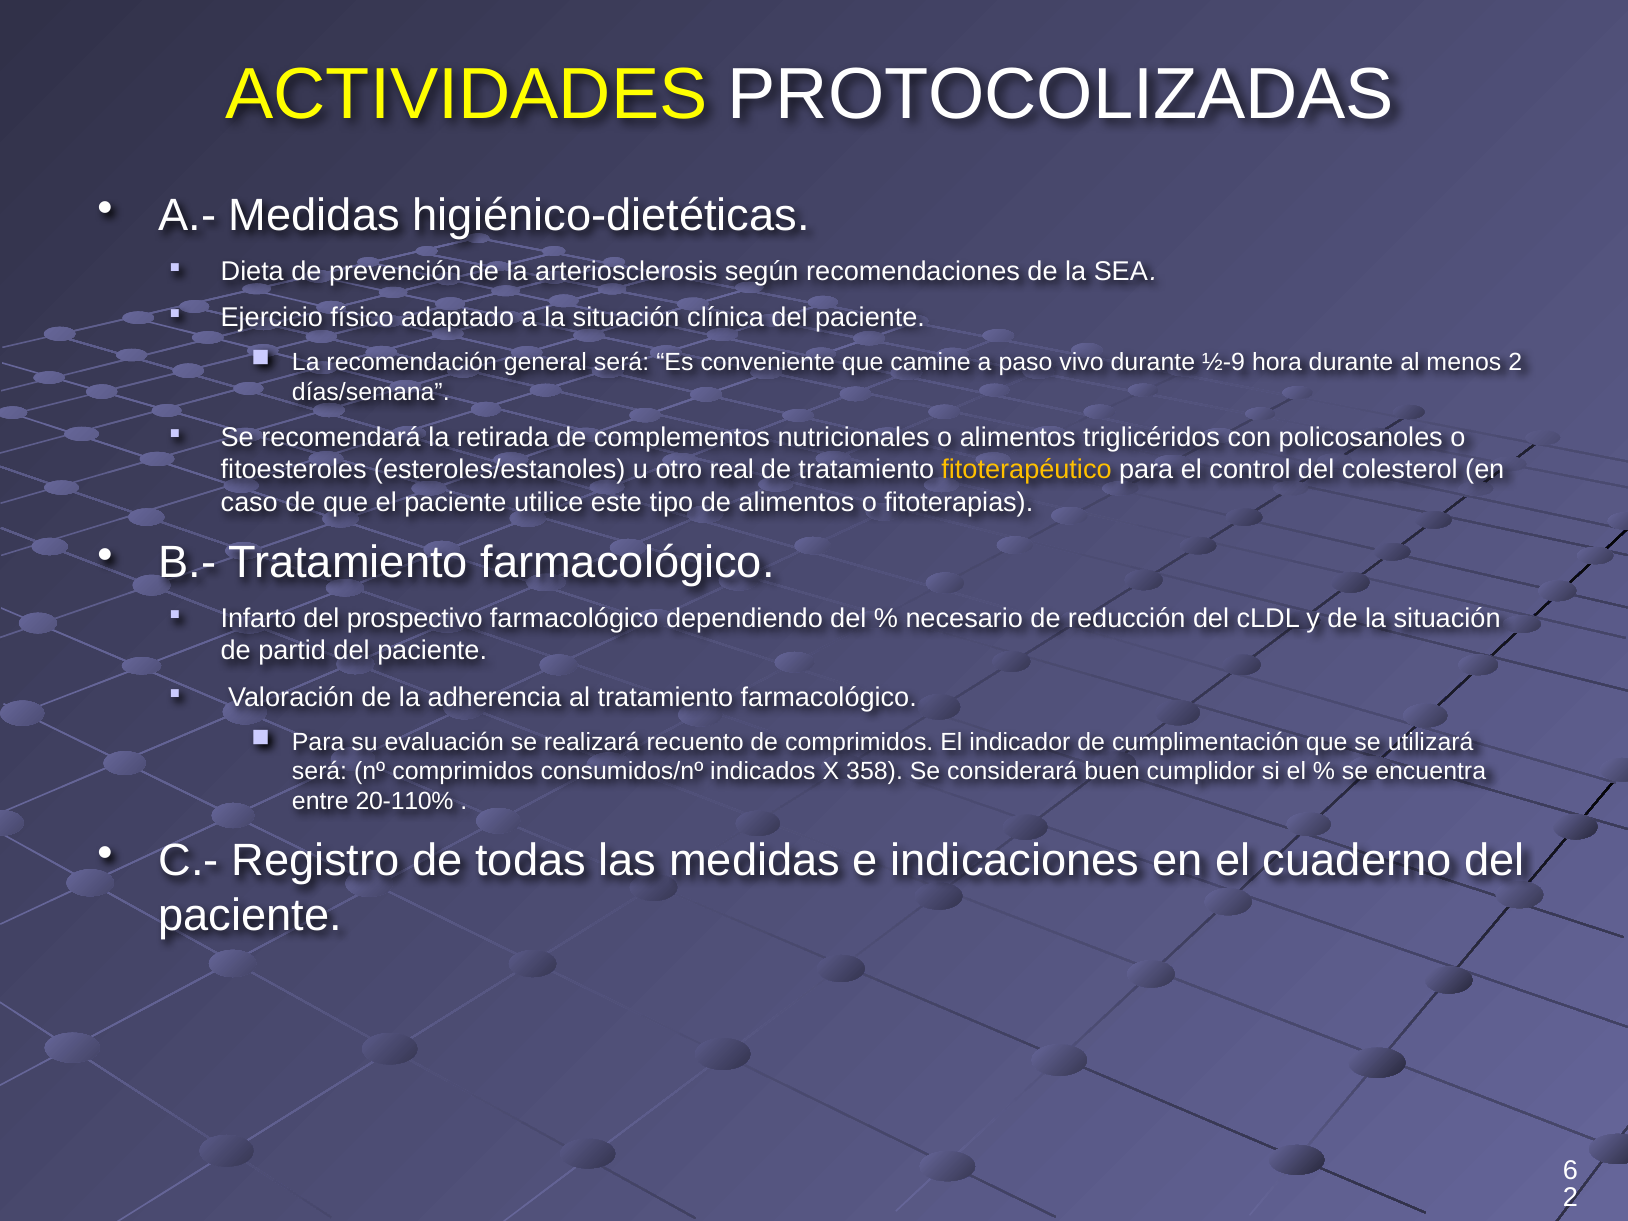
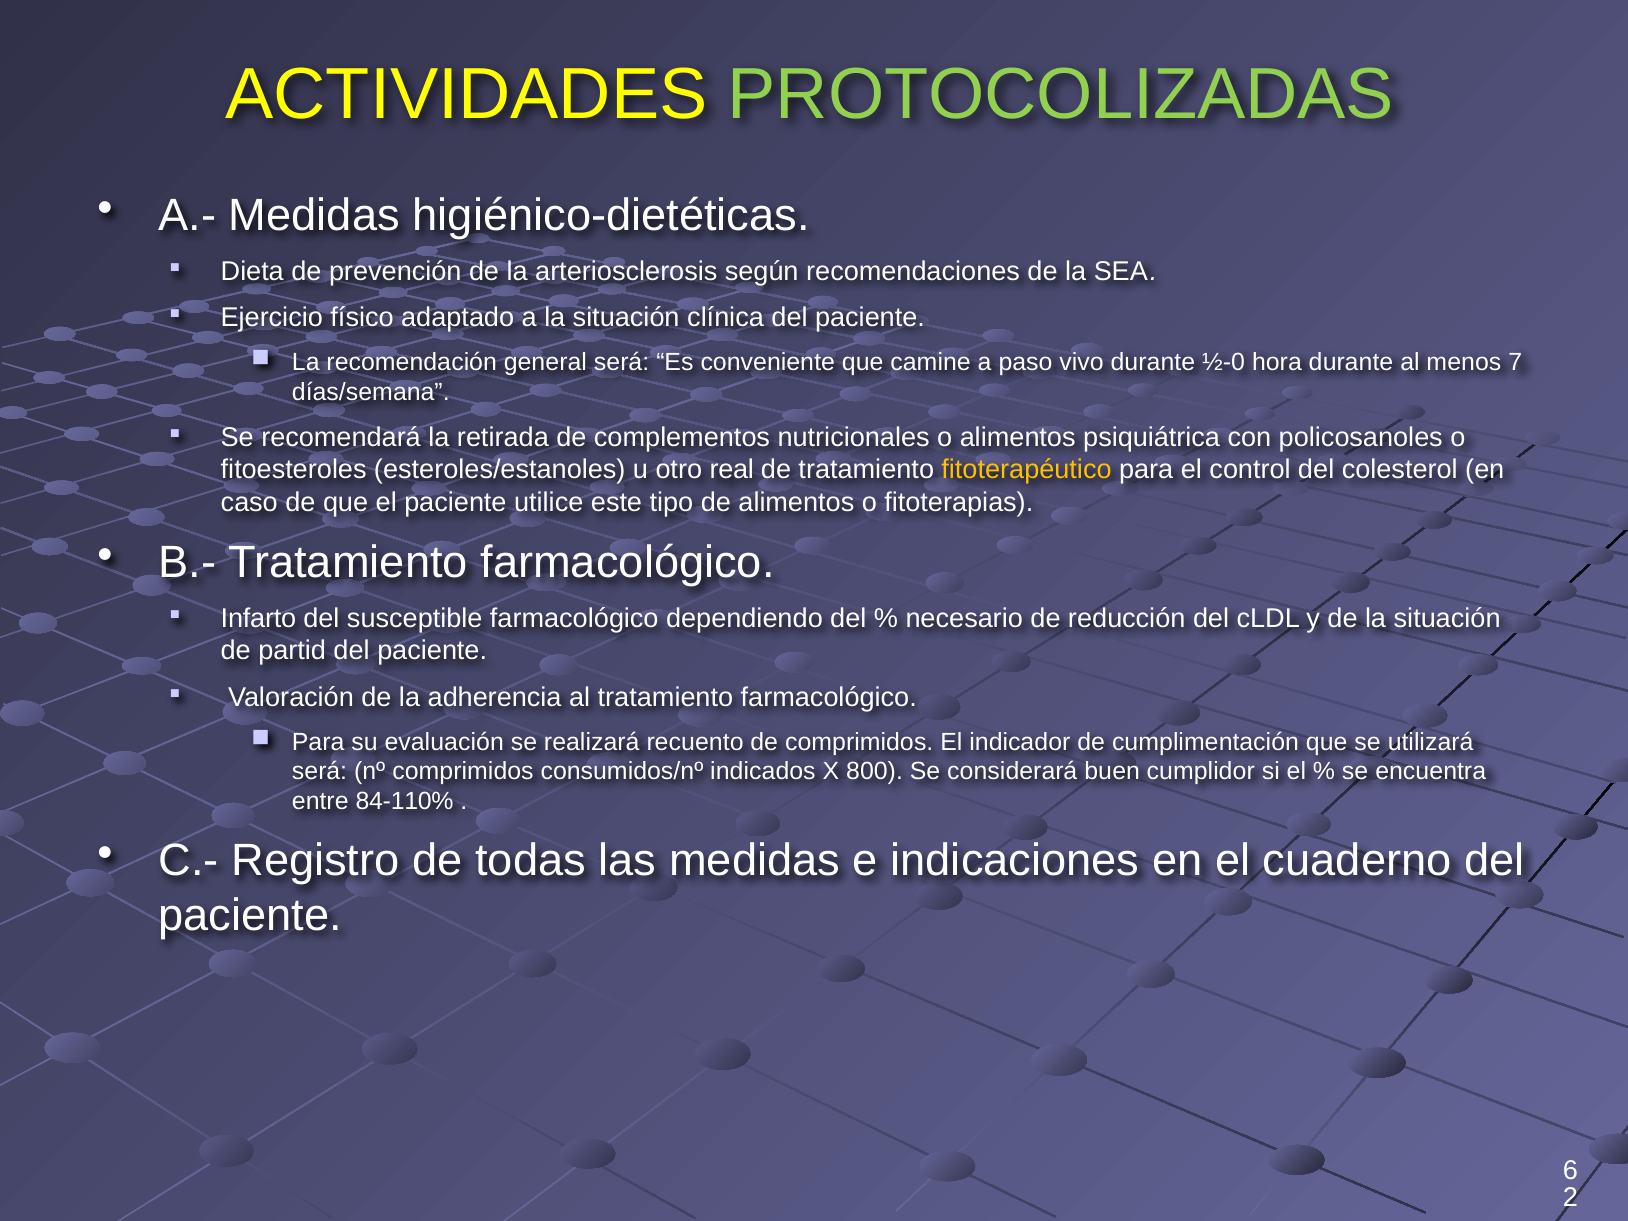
PROTOCOLIZADAS colour: white -> light green (1061, 94)
½-9: ½-9 -> ½-0 (1224, 362)
menos 2: 2 -> 7 (1515, 362)
triglicéridos: triglicéridos -> psiquiátrica (1152, 437)
prospectivo: prospectivo -> susceptible (415, 618)
358: 358 -> 800 (875, 772)
20-110%: 20-110% -> 84-110% (405, 802)
